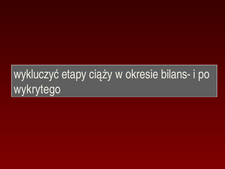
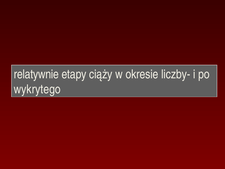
wykluczyć: wykluczyć -> relatywnie (36, 74)
bilans-: bilans- -> liczby- (176, 74)
